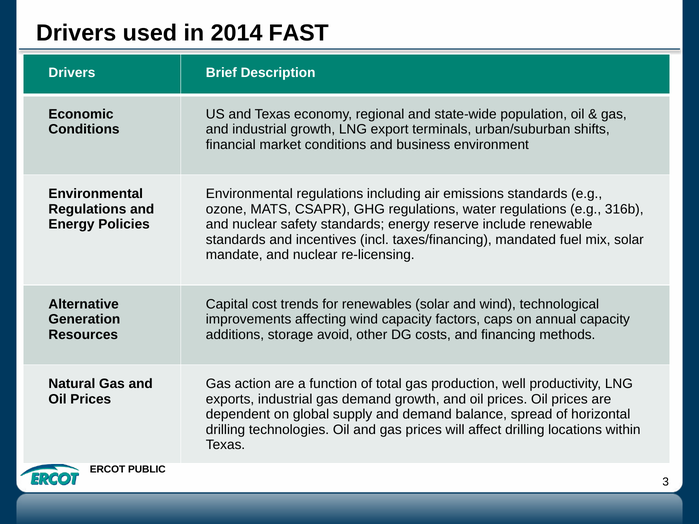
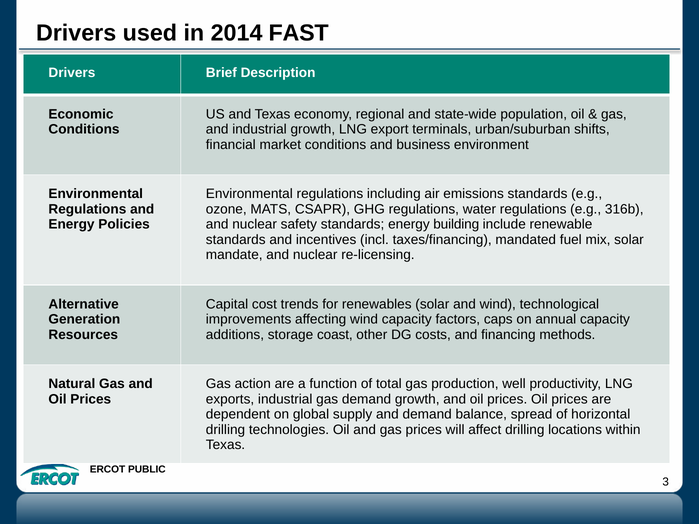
reserve: reserve -> building (456, 224)
avoid: avoid -> coast (335, 335)
